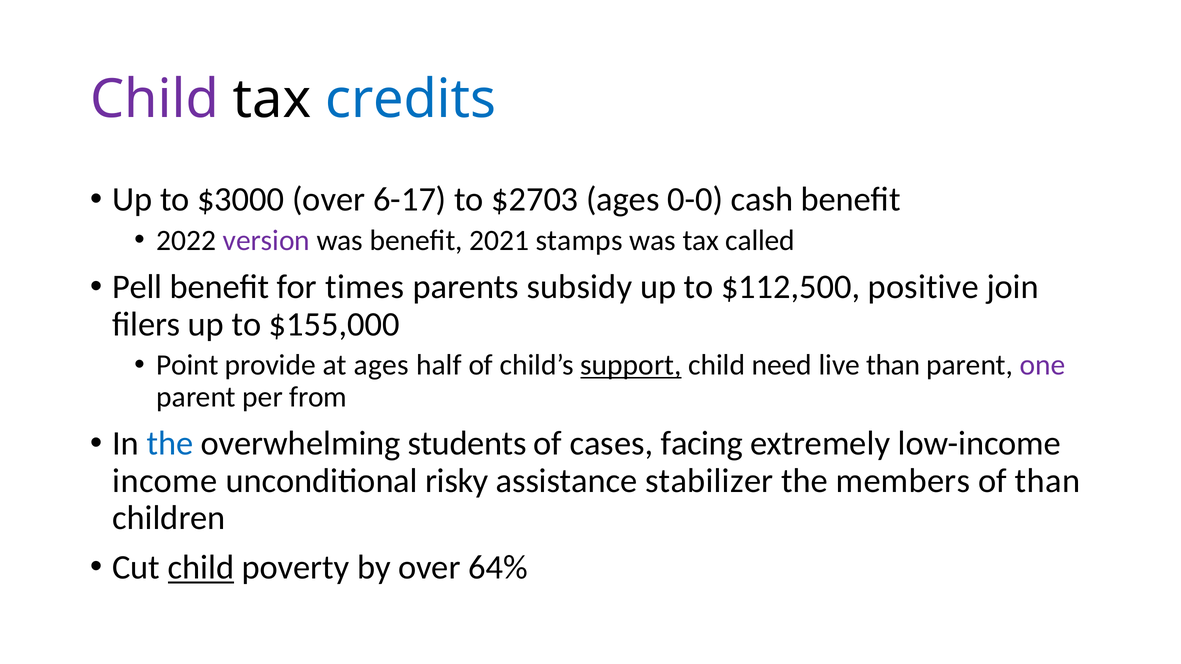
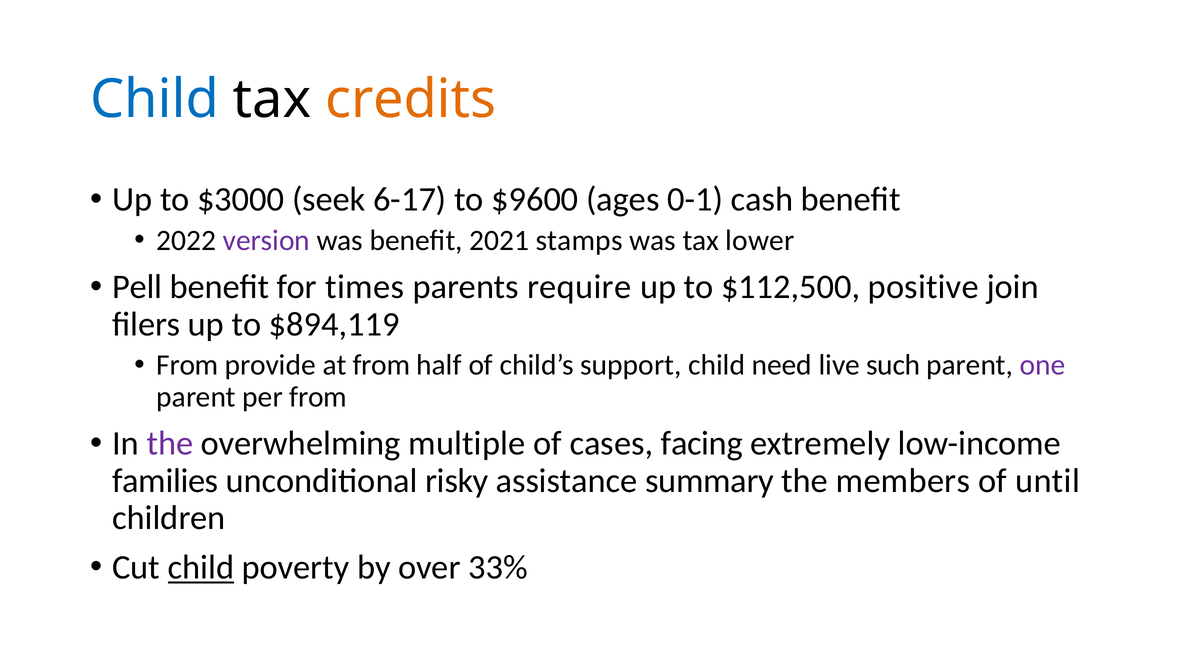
Child colour: purple -> blue (154, 99)
credits colour: blue -> orange (411, 99)
$3000 over: over -> seek (329, 200)
$2703: $2703 -> $9600 (535, 200)
0-0: 0-0 -> 0-1 (695, 200)
called: called -> lower (760, 240)
subsidy: subsidy -> require (579, 287)
$155,000: $155,000 -> $894,119 (334, 324)
Point: Point -> From (188, 365)
at ages: ages -> from (382, 365)
support underline: present -> none (631, 365)
live than: than -> such (893, 365)
the colour: blue -> purple (170, 444)
students: students -> multiple (467, 444)
income: income -> families (165, 481)
stabilizer: stabilizer -> summary (709, 481)
of than: than -> until (1048, 481)
64%: 64% -> 33% (498, 568)
